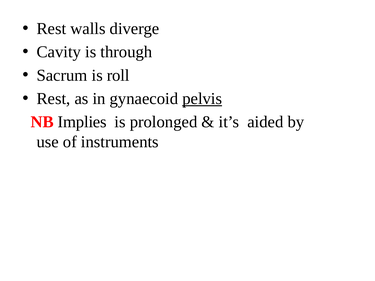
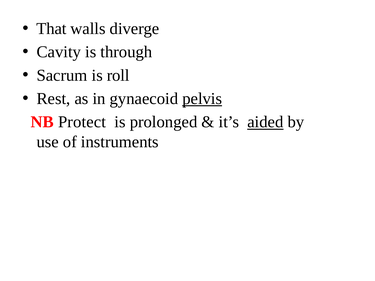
Rest: Rest -> That (51, 29)
Implies: Implies -> Protect (82, 122)
aided underline: none -> present (265, 122)
